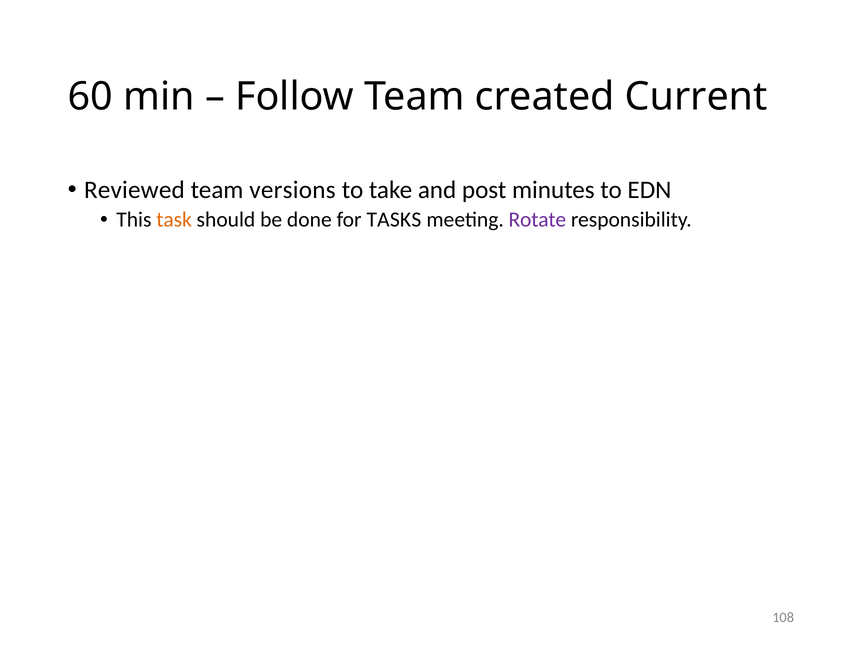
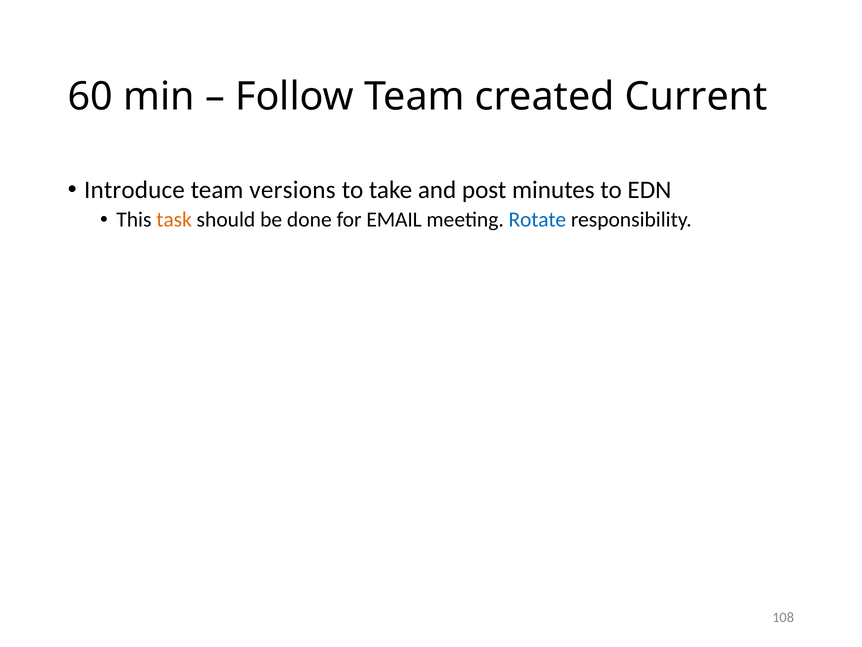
Reviewed: Reviewed -> Introduce (134, 190)
TASKS: TASKS -> EMAIL (394, 220)
Rotate colour: purple -> blue (537, 220)
